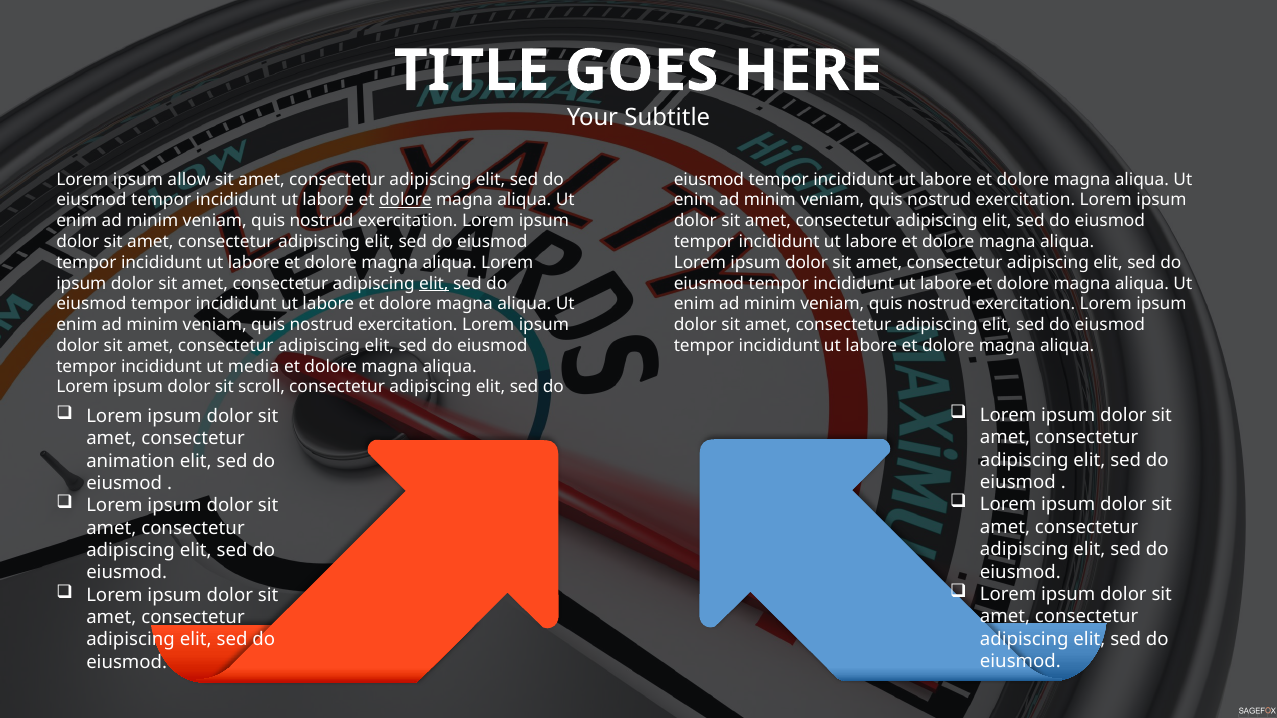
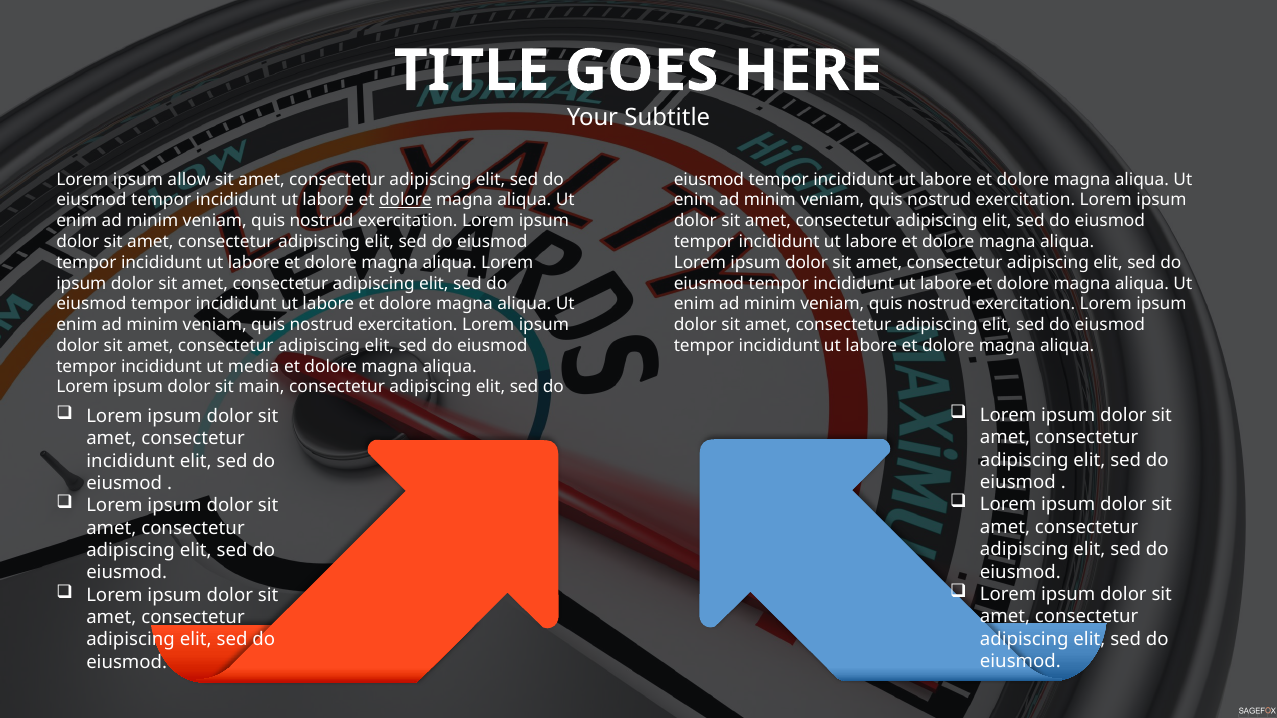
elit underline: present -> none (434, 283)
scroll: scroll -> main (261, 387)
animation: animation -> incididunt (131, 461)
